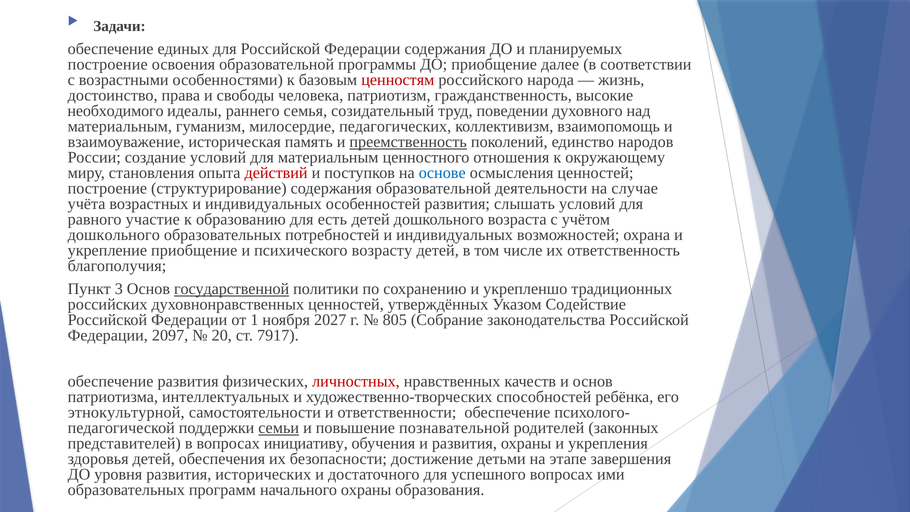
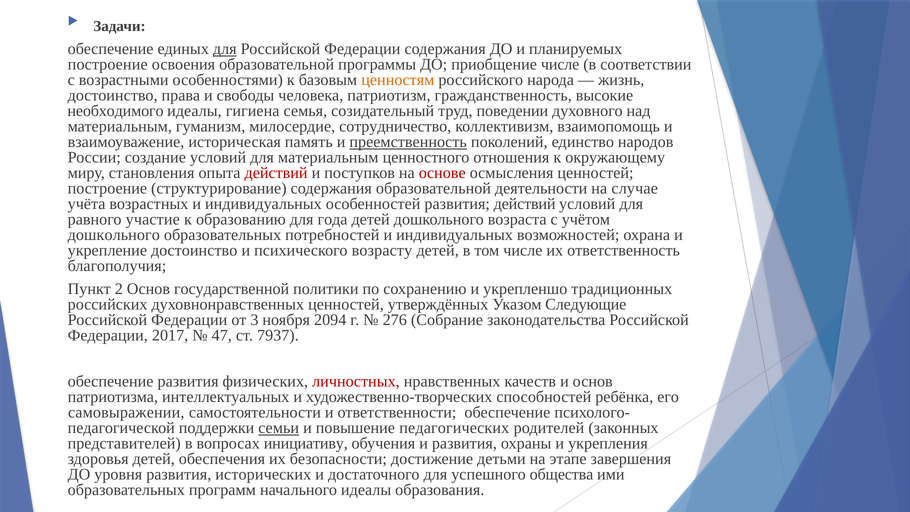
для underline: none -> present (225, 49)
приобщение далее: далее -> числе (560, 65)
ценностям colour: red -> orange (398, 80)
раннего: раннего -> гигиена (253, 111)
педагогических: педагогических -> сотрудничество (395, 126)
основе colour: blue -> red (442, 173)
развития слышать: слышать -> действий (525, 204)
есть: есть -> года (333, 219)
укрепление приобщение: приобщение -> достоинство (194, 250)
3: 3 -> 2 (119, 289)
государственной underline: present -> none (232, 289)
Содействие: Содействие -> Следующие (586, 304)
1: 1 -> 3 (254, 320)
2027: 2027 -> 2094 (330, 320)
805: 805 -> 276 (395, 320)
2097: 2097 -> 2017 (170, 335)
20: 20 -> 47 (222, 335)
7917: 7917 -> 7937 (278, 335)
этнокультурной: этнокультурной -> самовыражении (126, 412)
познавательной: познавательной -> педагогических (454, 428)
успешного вопросах: вопросах -> общества (562, 474)
начального охраны: охраны -> идеалы (366, 490)
